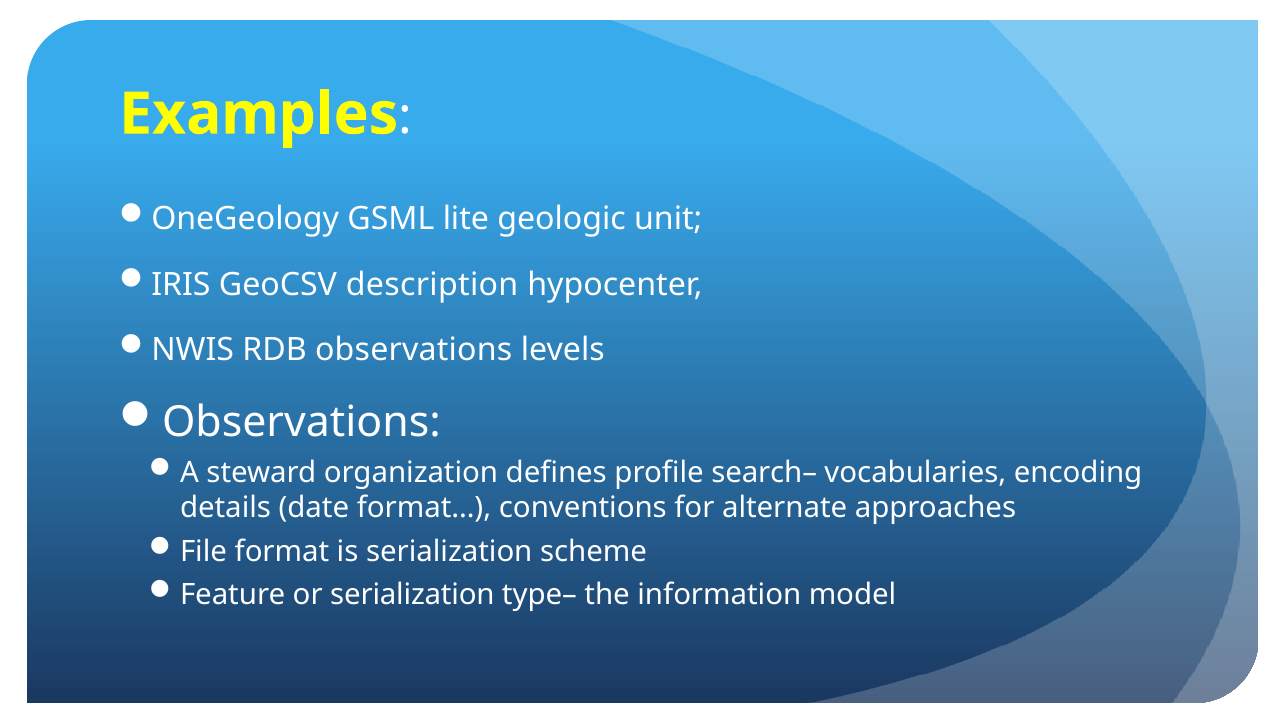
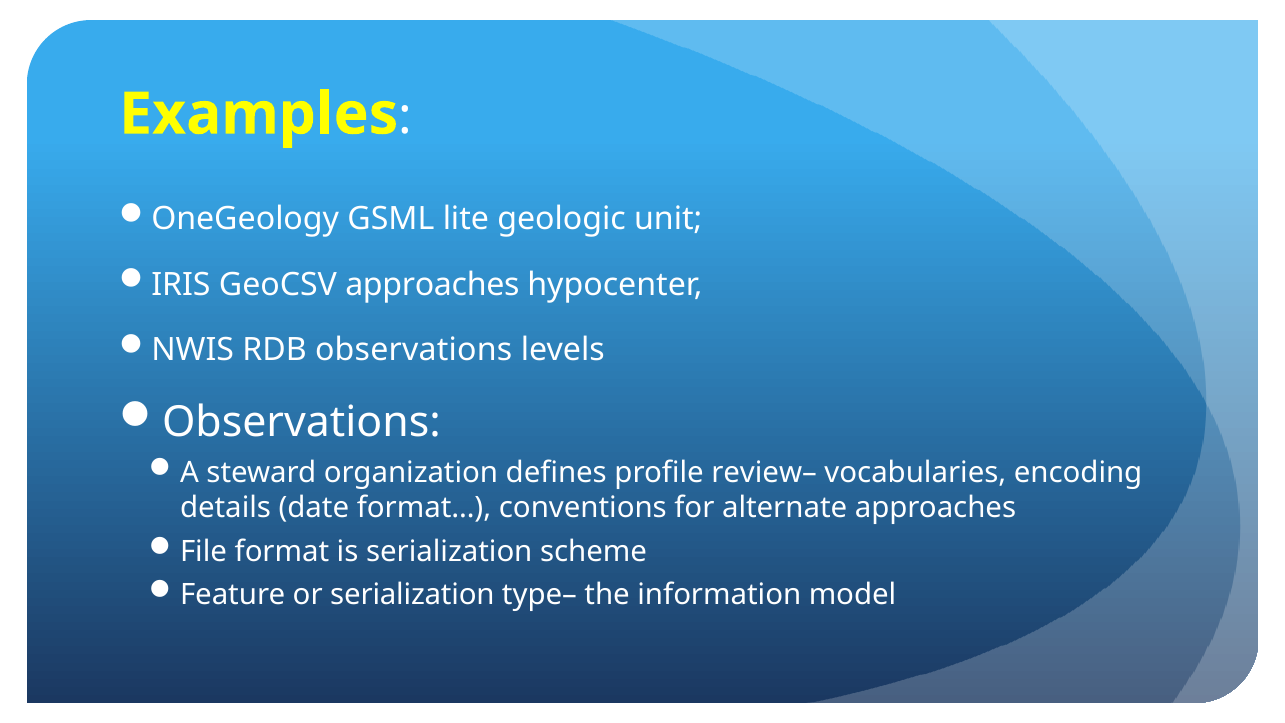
GeoCSV description: description -> approaches (432, 284)
search–: search– -> review– (764, 473)
